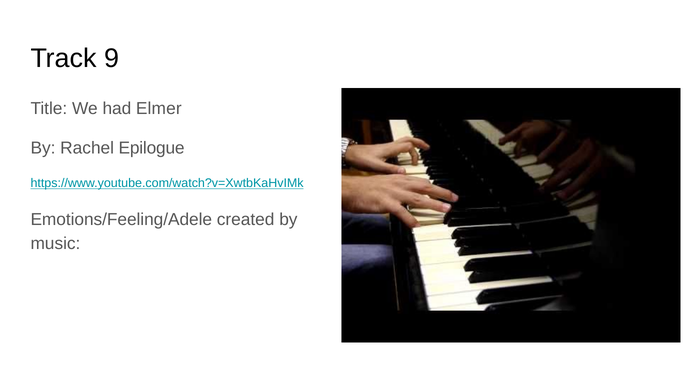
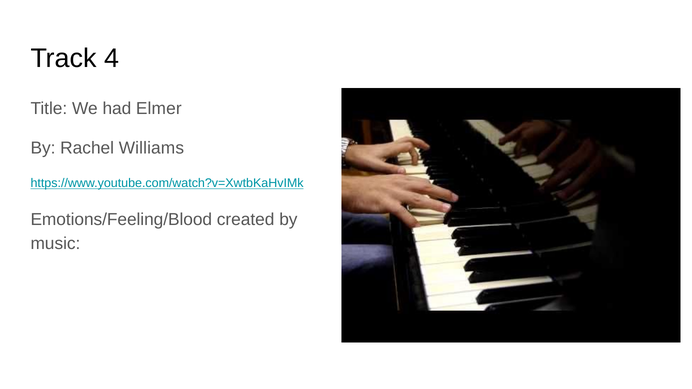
9: 9 -> 4 (112, 59)
Epilogue: Epilogue -> Williams (151, 148)
Emotions/Feeling/Adele: Emotions/Feeling/Adele -> Emotions/Feeling/Blood (121, 220)
